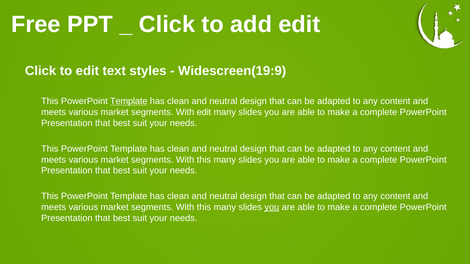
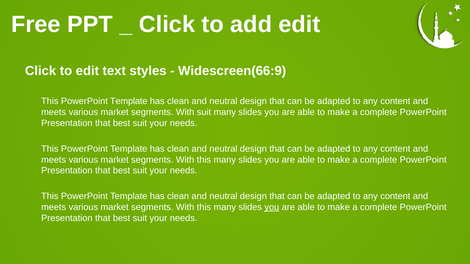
Widescreen(19:9: Widescreen(19:9 -> Widescreen(66:9 (232, 71)
Template underline: present -> none (129, 101)
With edit: edit -> suit (204, 112)
